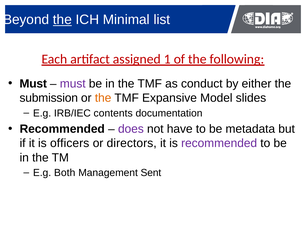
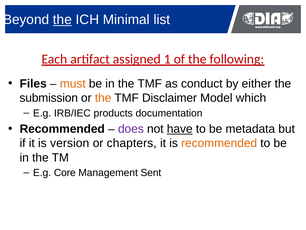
Must: Must -> Files (33, 83)
must colour: purple -> orange (73, 83)
Expansive: Expansive -> Disclaimer (170, 98)
slides: slides -> which (251, 98)
contents: contents -> products (113, 113)
have underline: none -> present (180, 129)
officers: officers -> version (70, 143)
directors: directors -> chapters (132, 143)
recommended colour: purple -> orange (219, 143)
Both: Both -> Core (65, 172)
